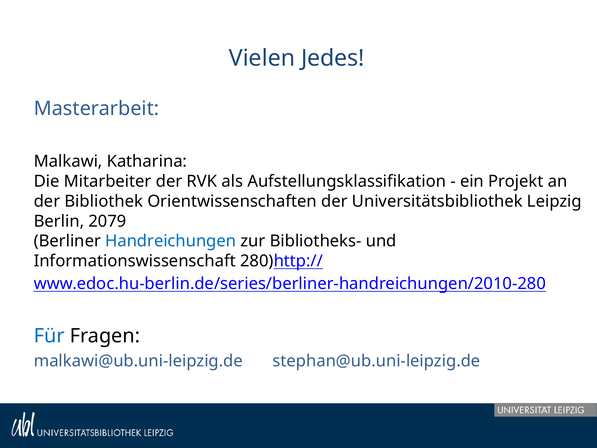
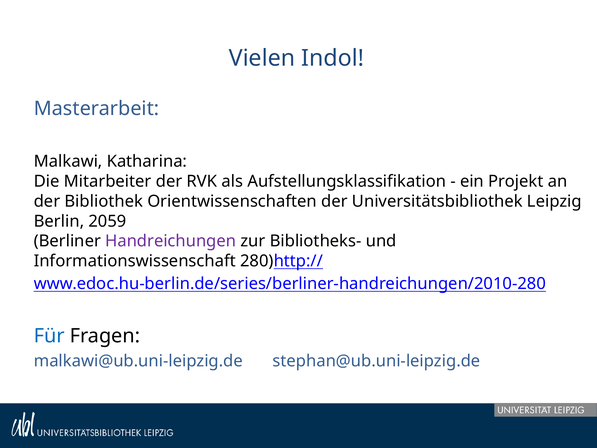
Jedes: Jedes -> Indol (333, 58)
2079: 2079 -> 2059 (107, 221)
Handreichungen colour: blue -> purple (171, 241)
